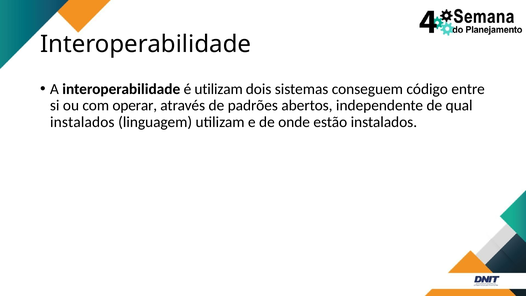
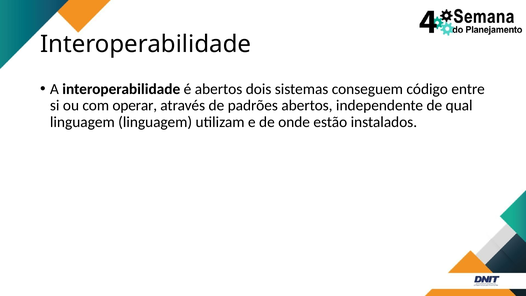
é utilizam: utilizam -> abertos (219, 89)
instalados: instalados -> linguagem (82, 122)
